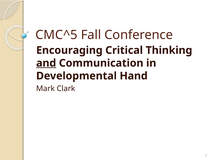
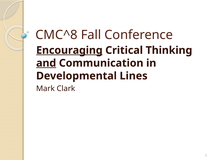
CMC^5: CMC^5 -> CMC^8 (57, 35)
Encouraging underline: none -> present (69, 50)
Hand: Hand -> Lines (134, 76)
